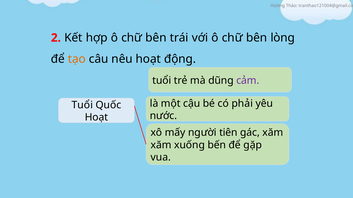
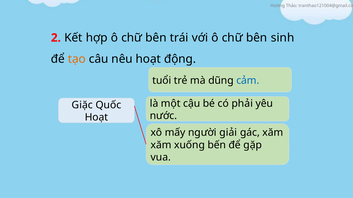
lòng: lòng -> sinh (283, 38)
cảm colour: purple -> blue (248, 81)
Tuổi: Tuổi -> Giặc (82, 105)
tiên: tiên -> giải (228, 133)
